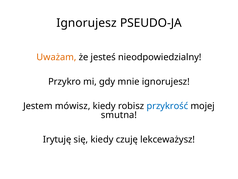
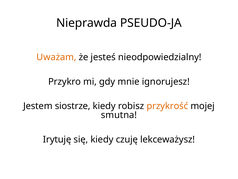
Ignorujesz: Ignorujesz -> Nieprawda (87, 23)
mówisz: mówisz -> siostrze (73, 106)
przykrość colour: blue -> orange (167, 106)
